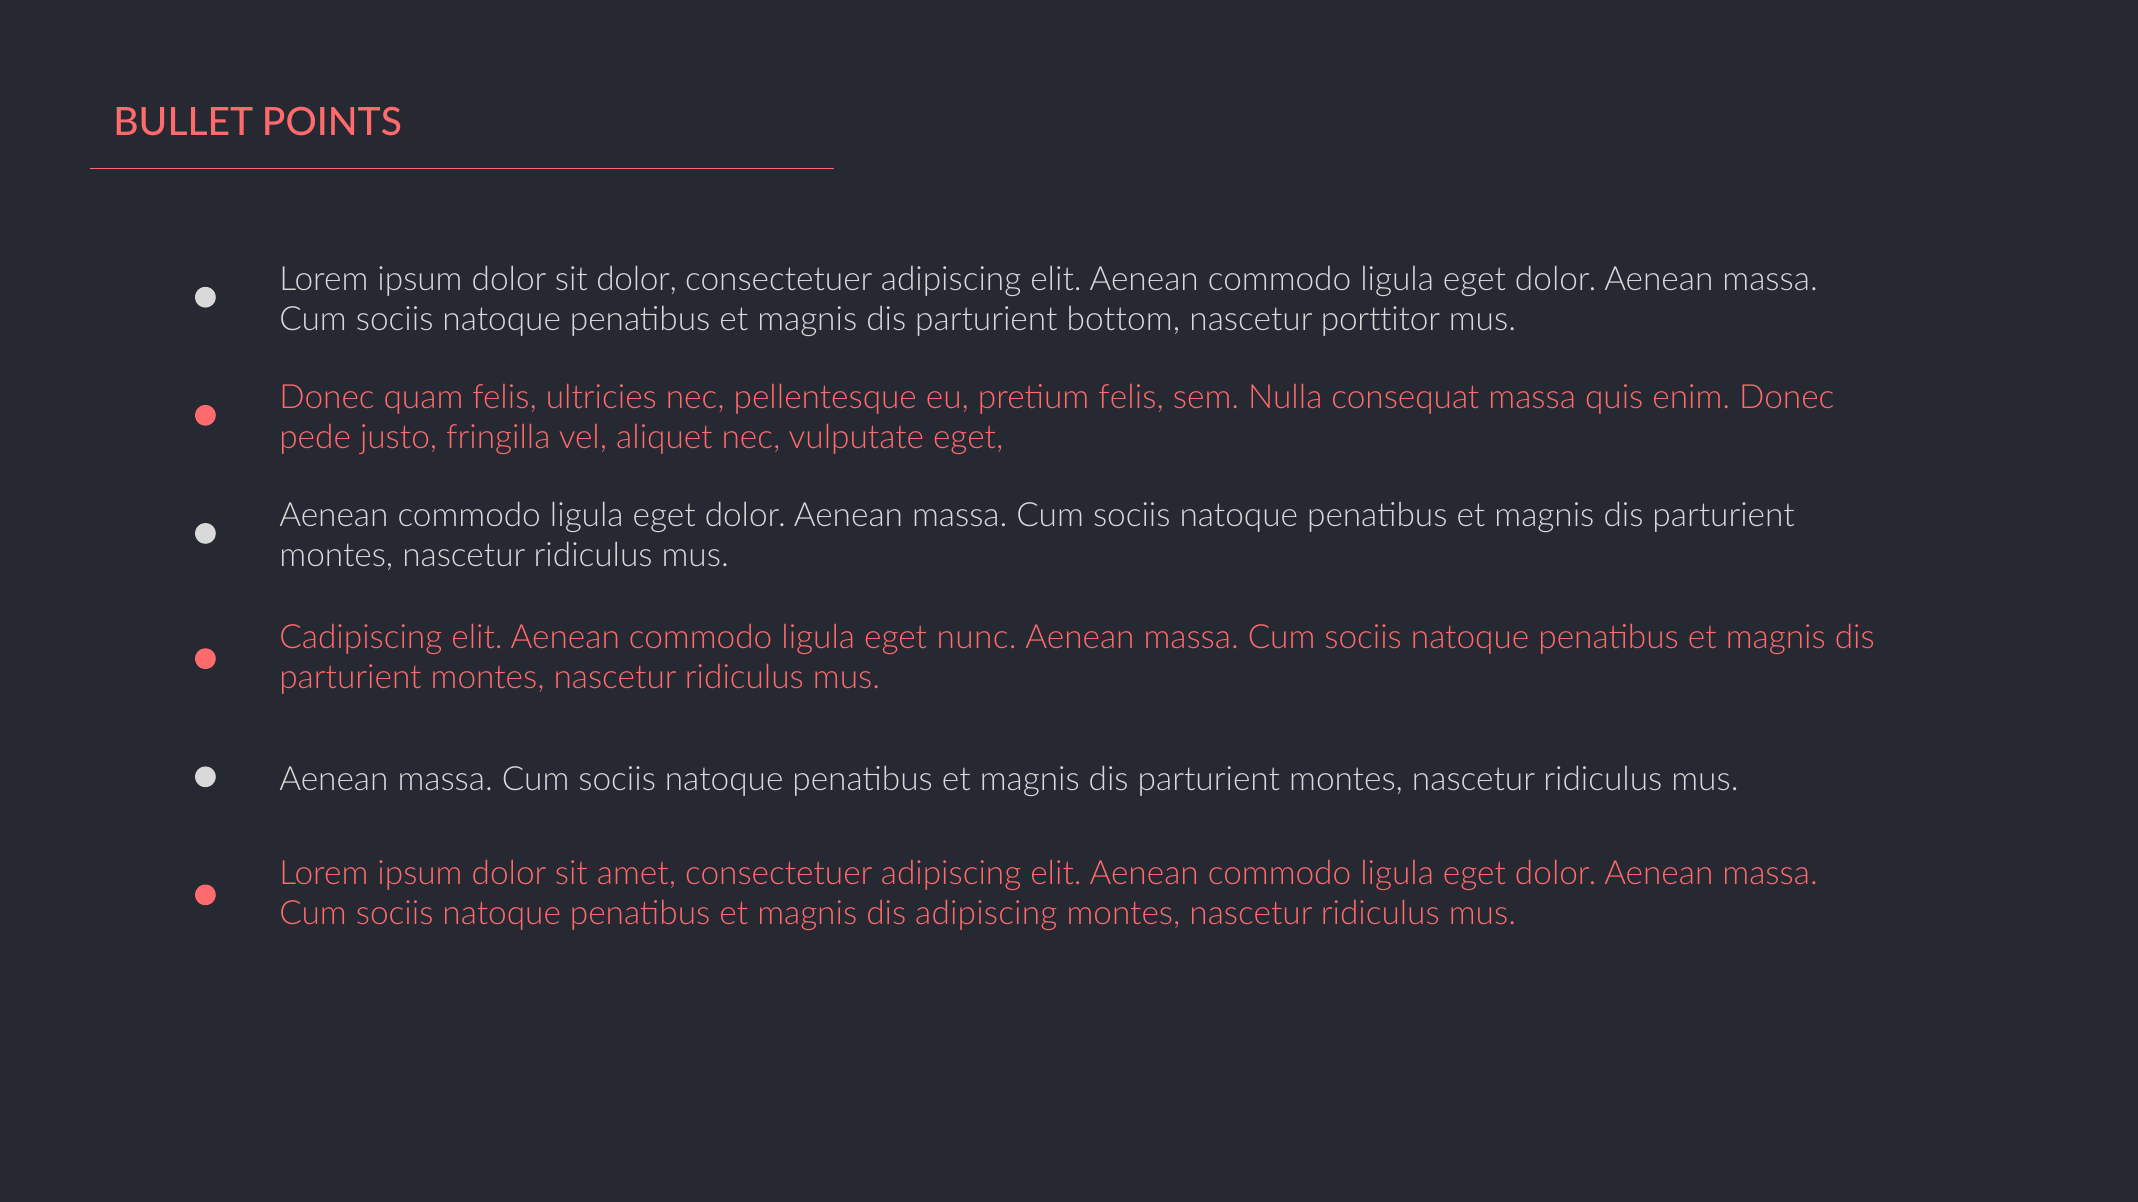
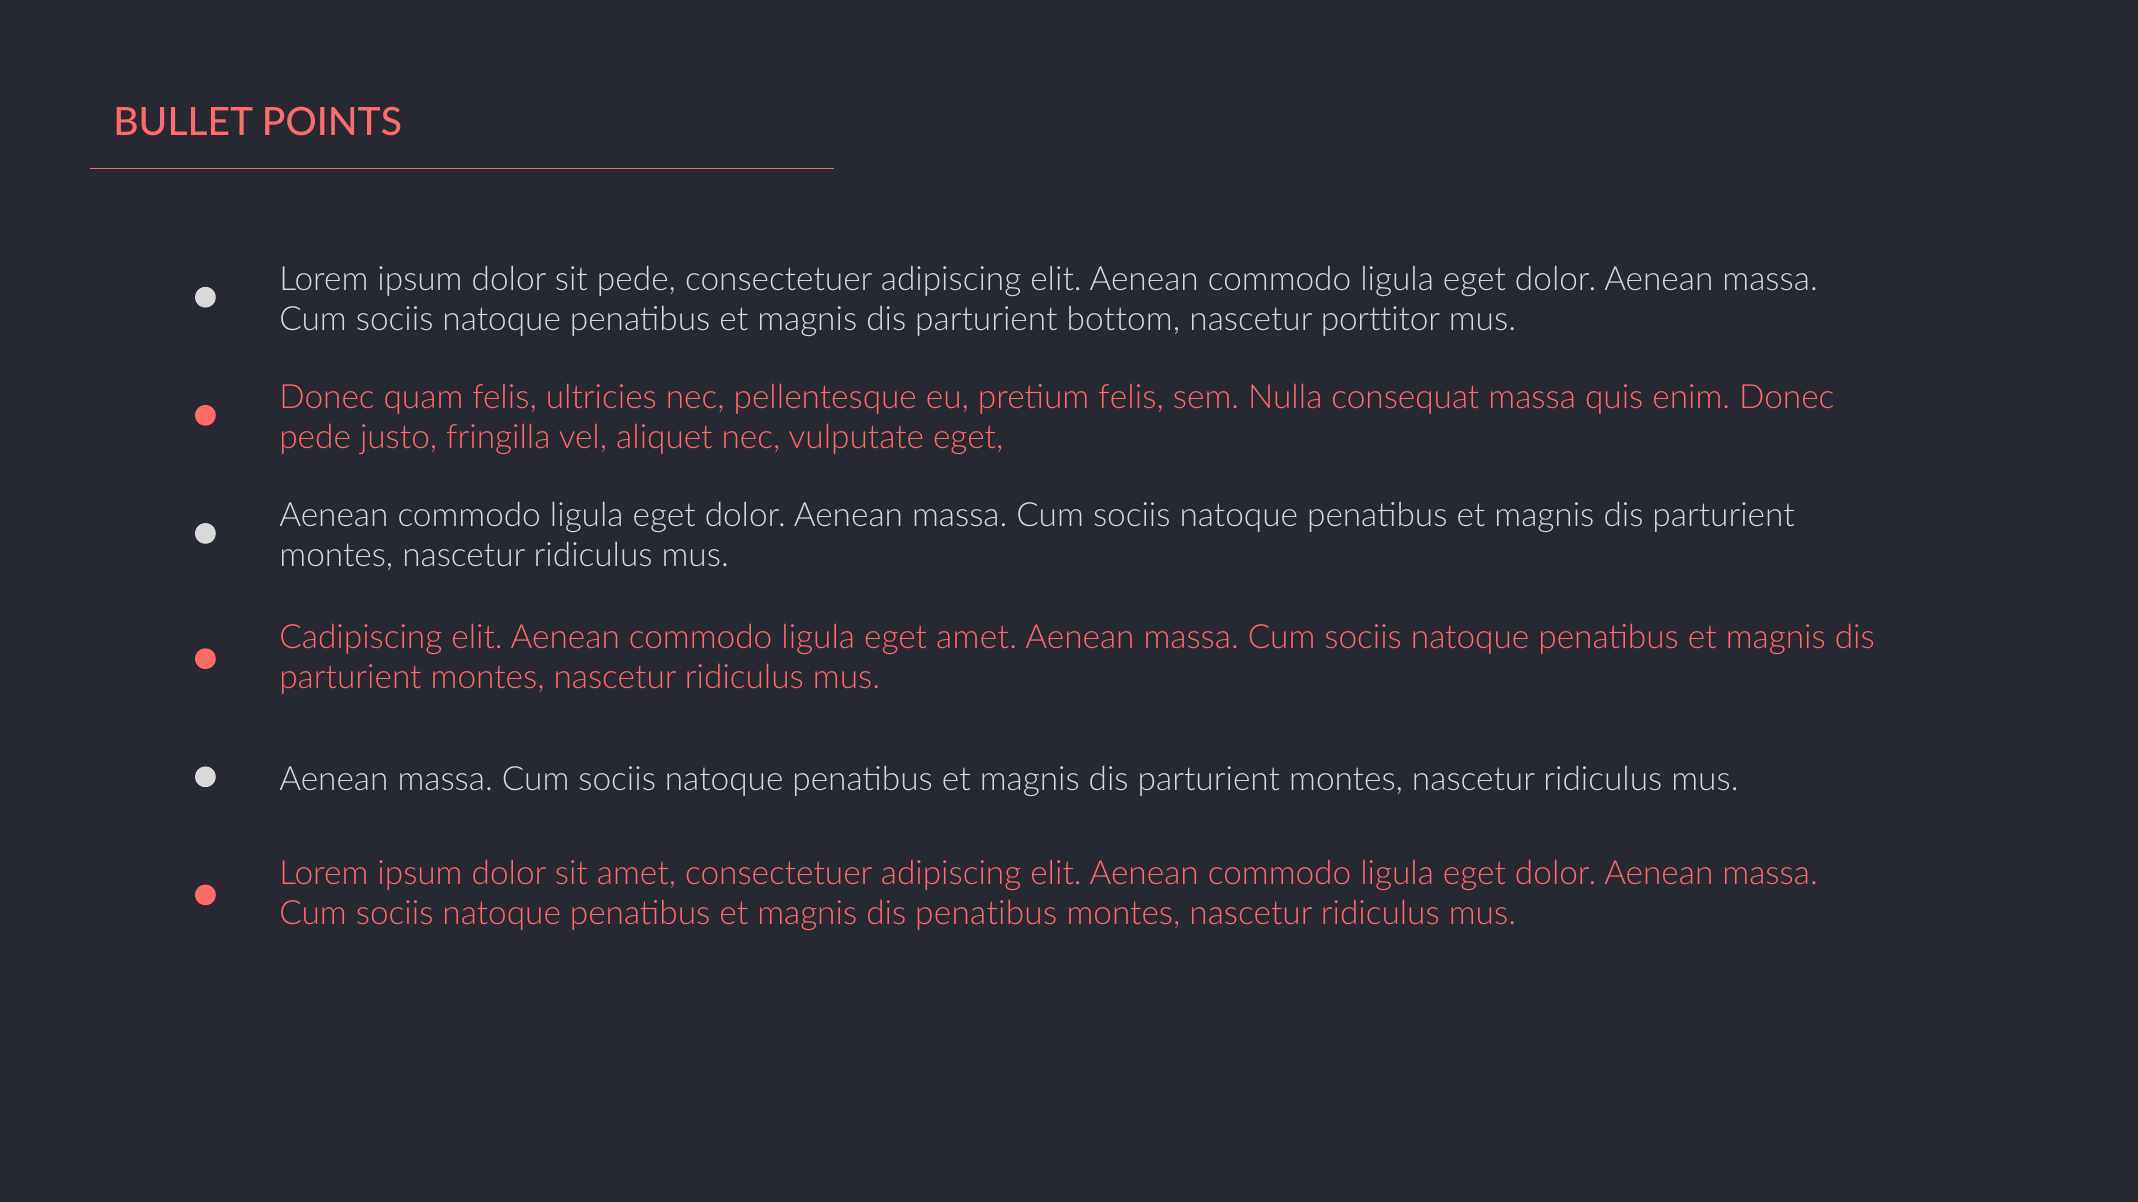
sit dolor: dolor -> pede (636, 279)
eget nunc: nunc -> amet (977, 637)
dis adipiscing: adipiscing -> penatibus (986, 914)
